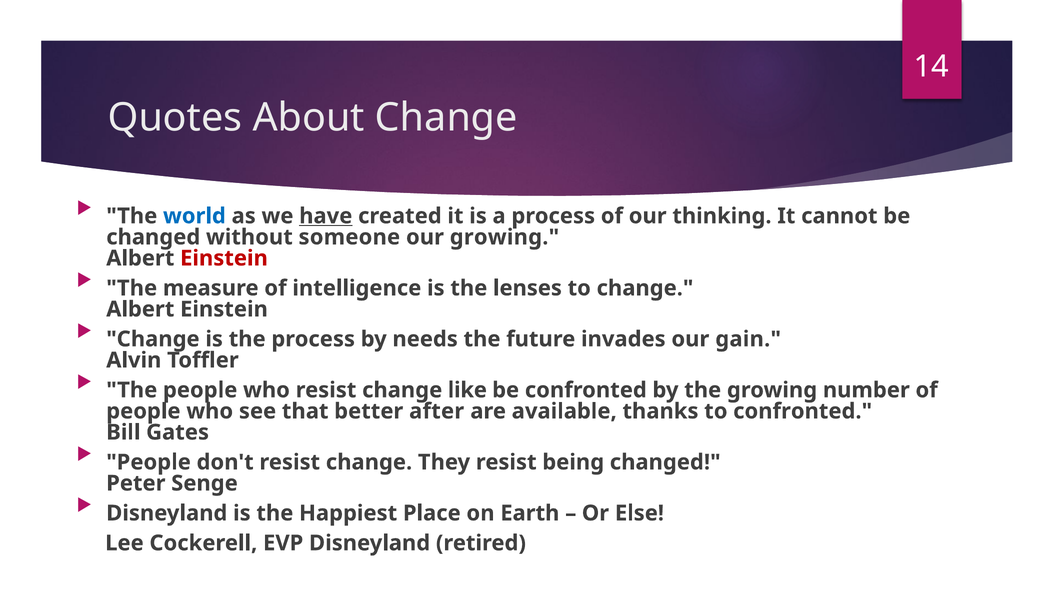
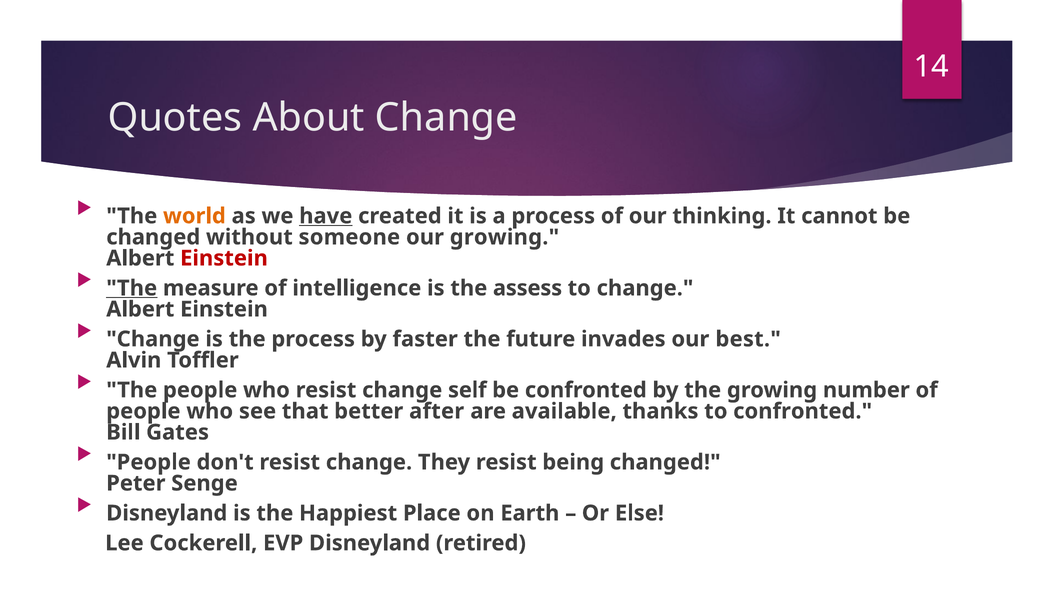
world colour: blue -> orange (194, 216)
The underline: none -> present (132, 288)
lenses: lenses -> assess (528, 288)
needs: needs -> faster (425, 339)
gain: gain -> best (748, 339)
like: like -> self (467, 390)
